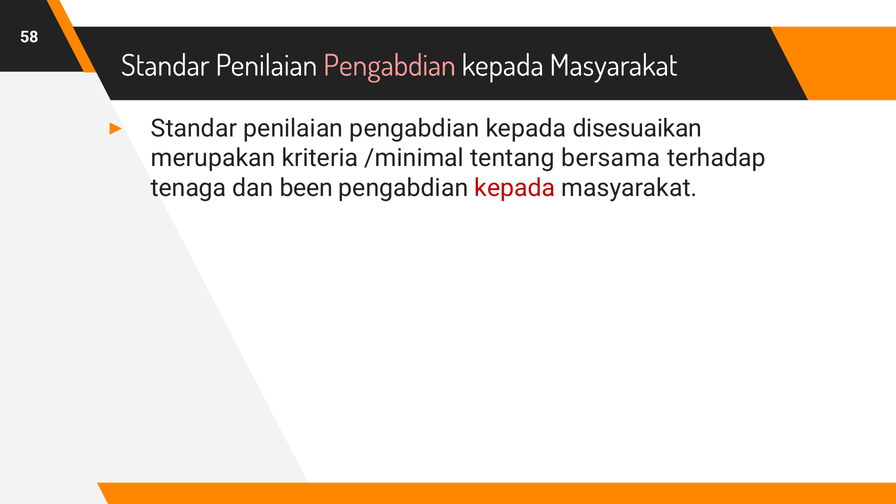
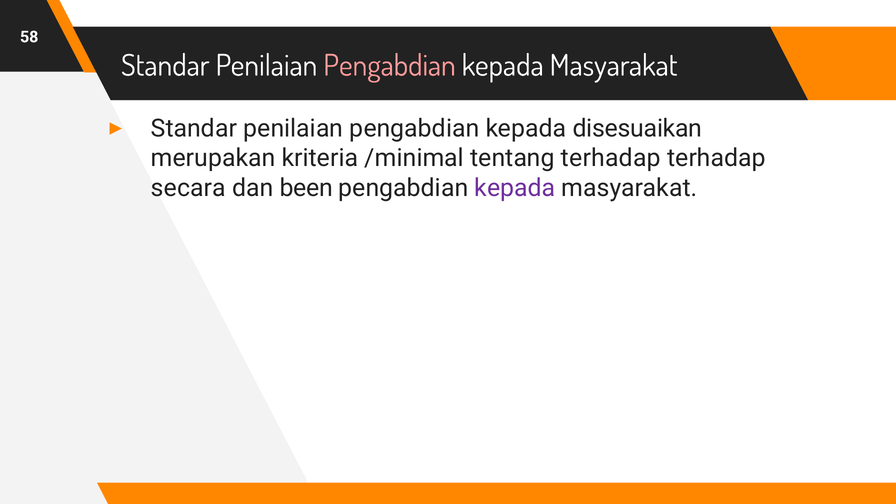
tentang bersama: bersama -> terhadap (611, 158)
tenaga: tenaga -> secara (188, 188)
kepada colour: red -> purple (515, 188)
